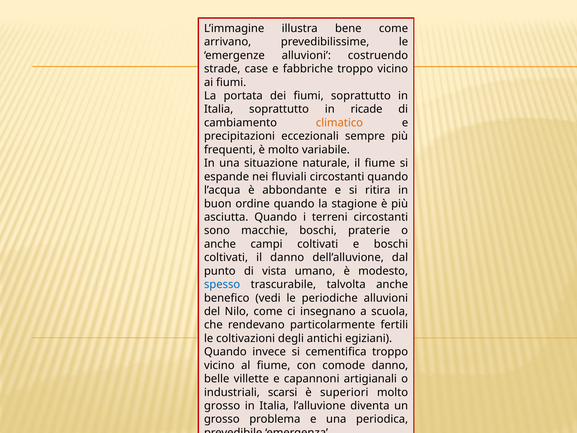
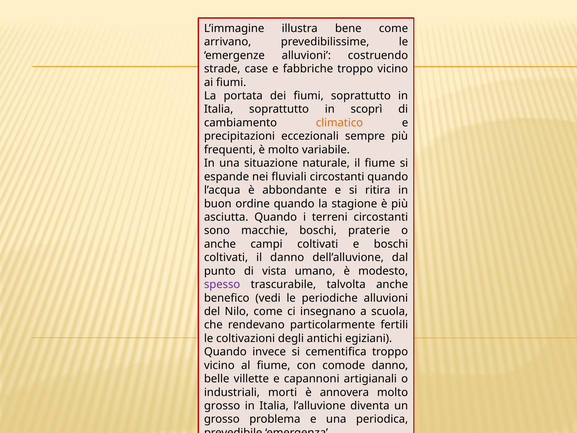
ricade: ricade -> scoprì (366, 109)
spesso colour: blue -> purple (222, 284)
scarsi: scarsi -> morti (283, 392)
superiori: superiori -> annovera (344, 392)
